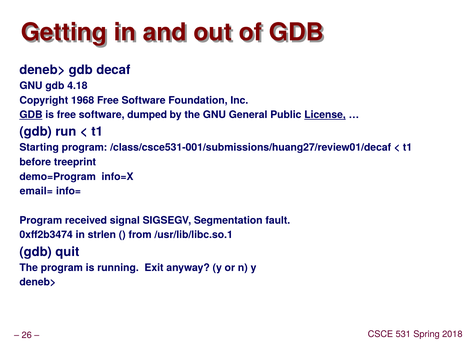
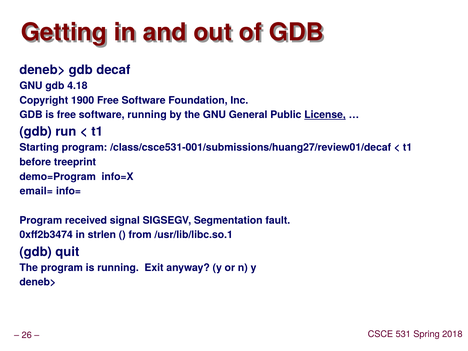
1968: 1968 -> 1900 (83, 100)
GDB underline: present -> none (31, 115)
software dumped: dumped -> running (147, 115)
